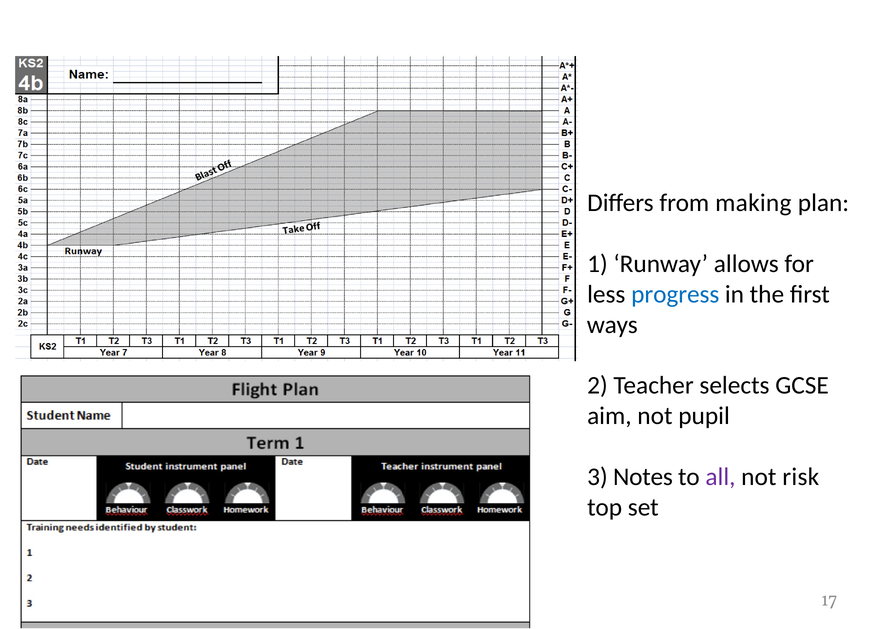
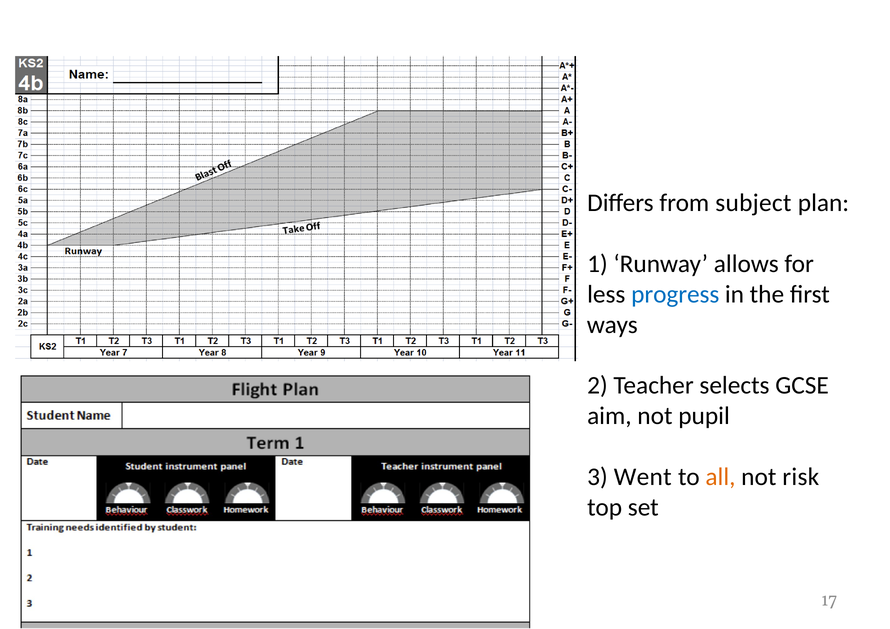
making: making -> subject (753, 203)
Notes: Notes -> Went (643, 477)
all colour: purple -> orange (720, 477)
